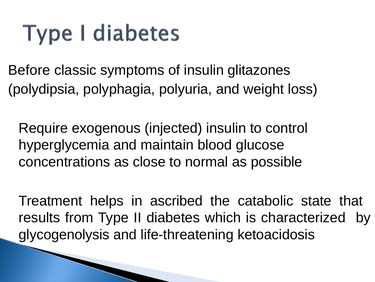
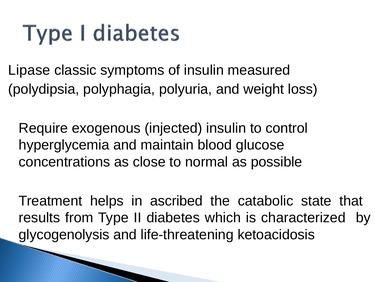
Before: Before -> Lipase (29, 70)
glitazones: glitazones -> measured (259, 70)
